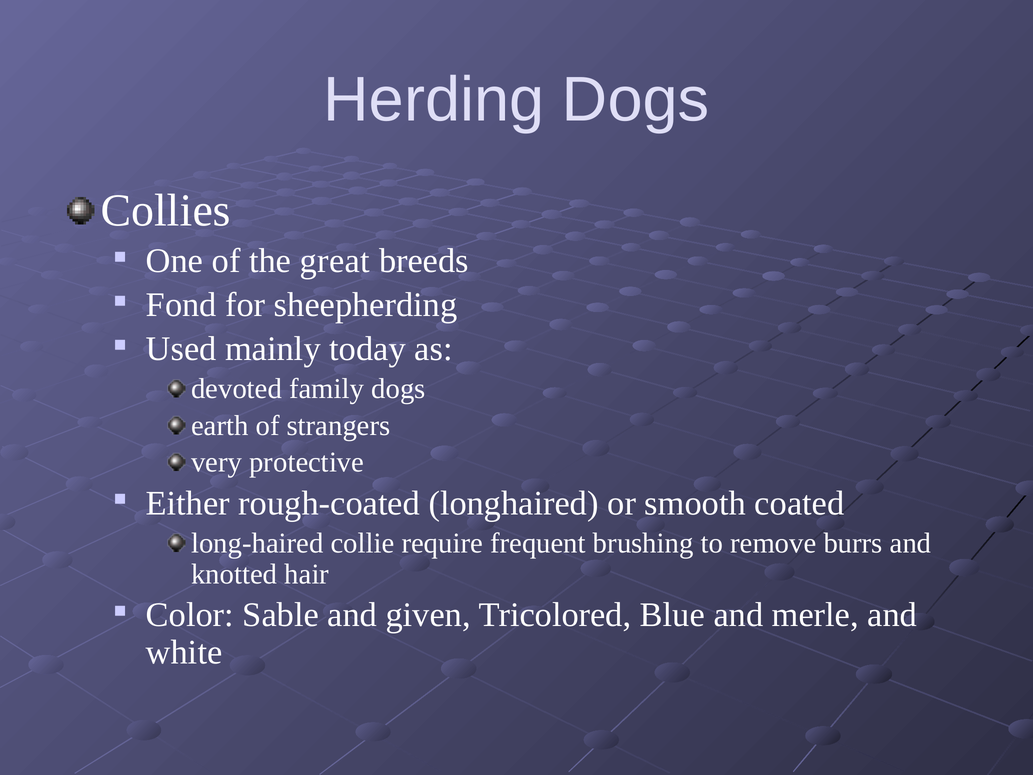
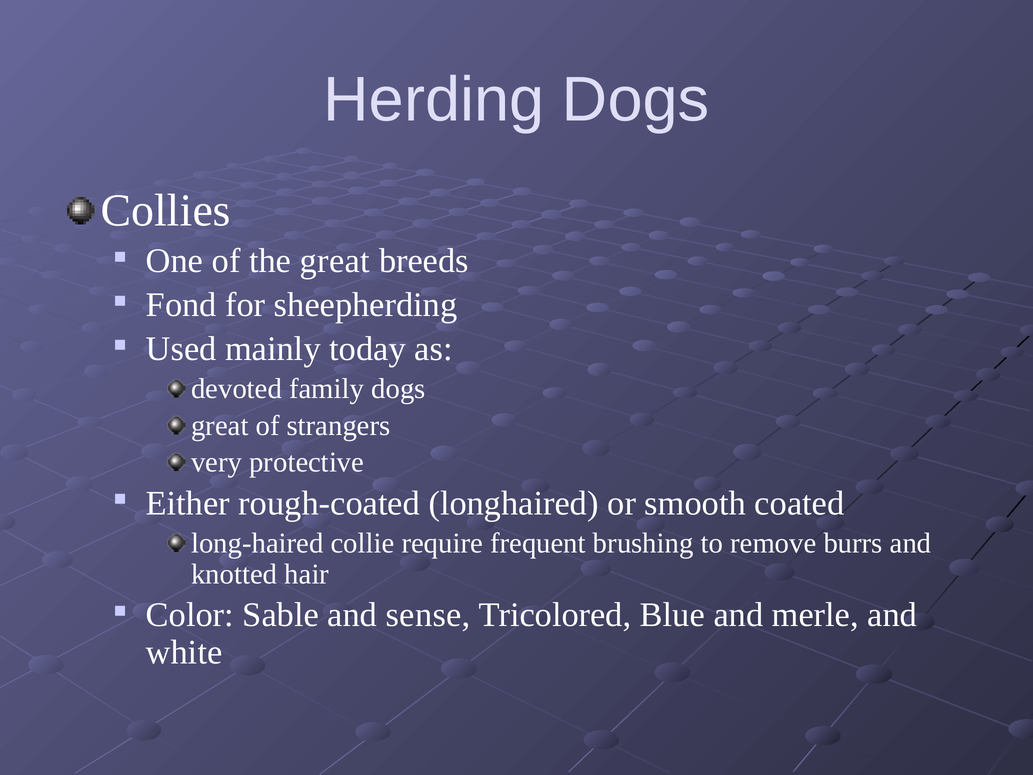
earth: earth -> great (220, 425)
given: given -> sense (428, 615)
